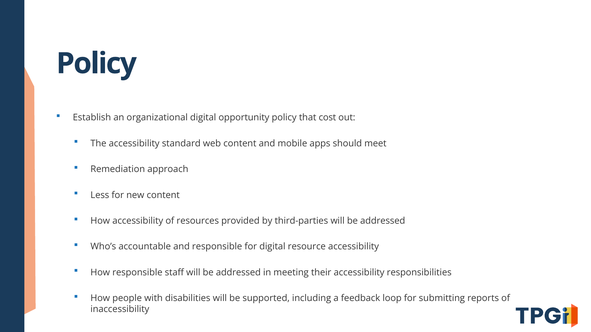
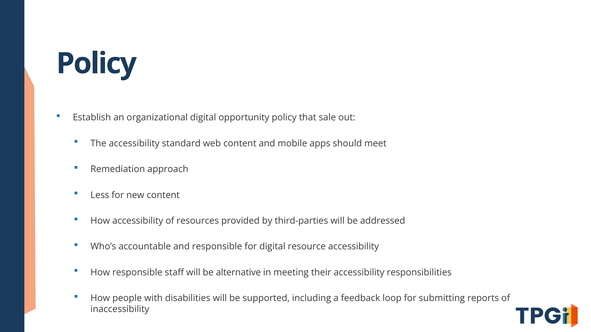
cost: cost -> sale (327, 118)
staff will be addressed: addressed -> alternative (238, 273)
